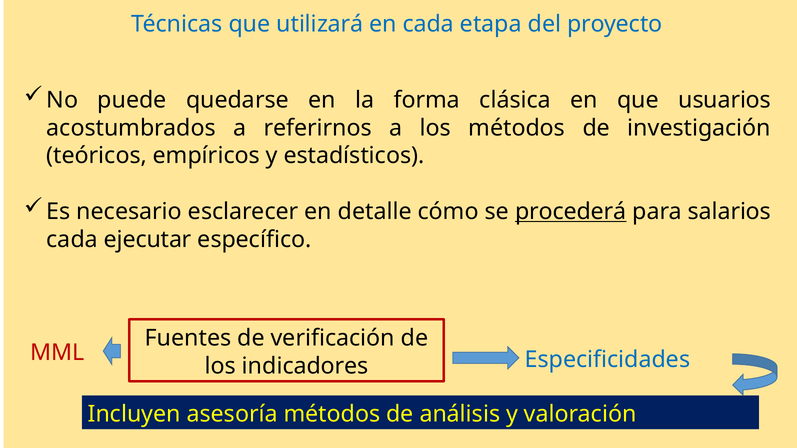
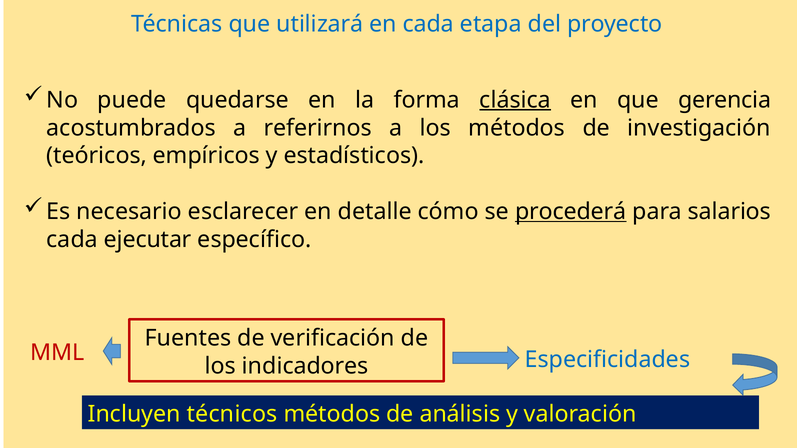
clásica underline: none -> present (515, 100)
usuarios: usuarios -> gerencia (725, 100)
asesoría: asesoría -> técnicos (232, 414)
